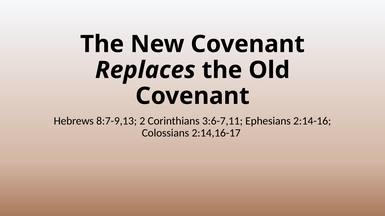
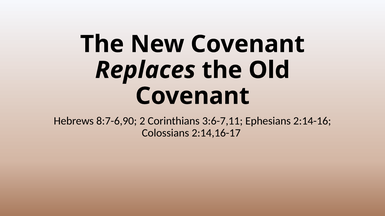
8:7-9,13: 8:7-9,13 -> 8:7-6,90 (117, 121)
